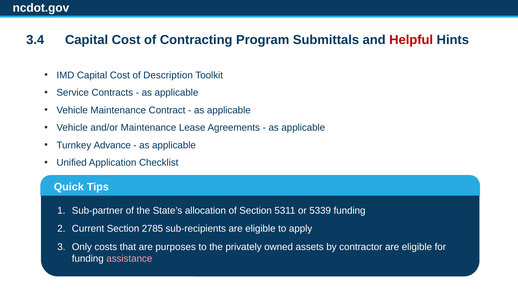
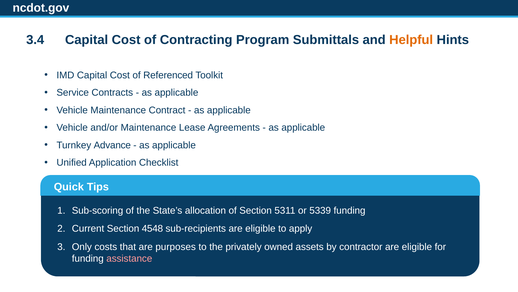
Helpful colour: red -> orange (411, 40)
Description: Description -> Referenced (168, 75)
Sub-partner: Sub-partner -> Sub-scoring (98, 210)
2785: 2785 -> 4548 (152, 228)
